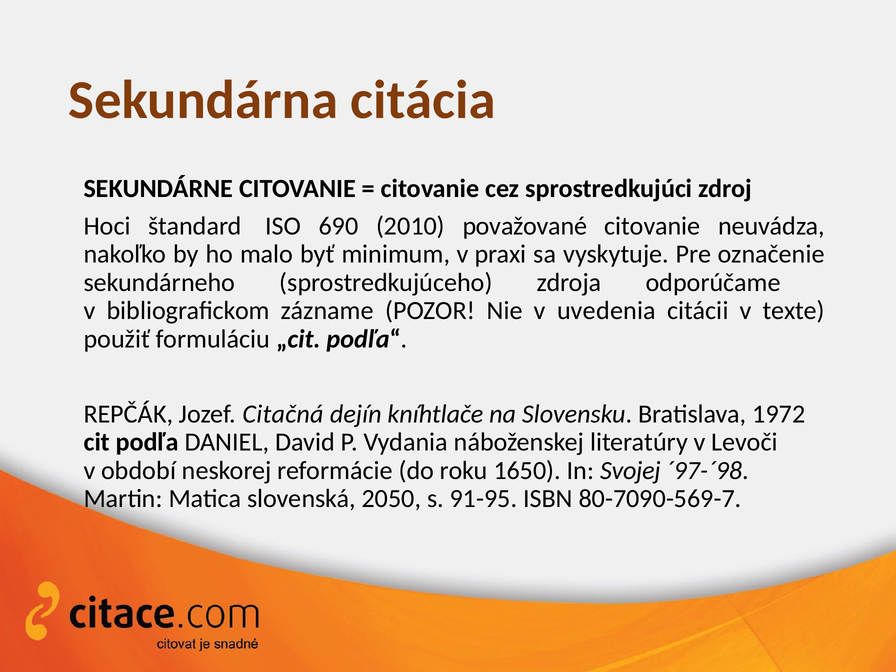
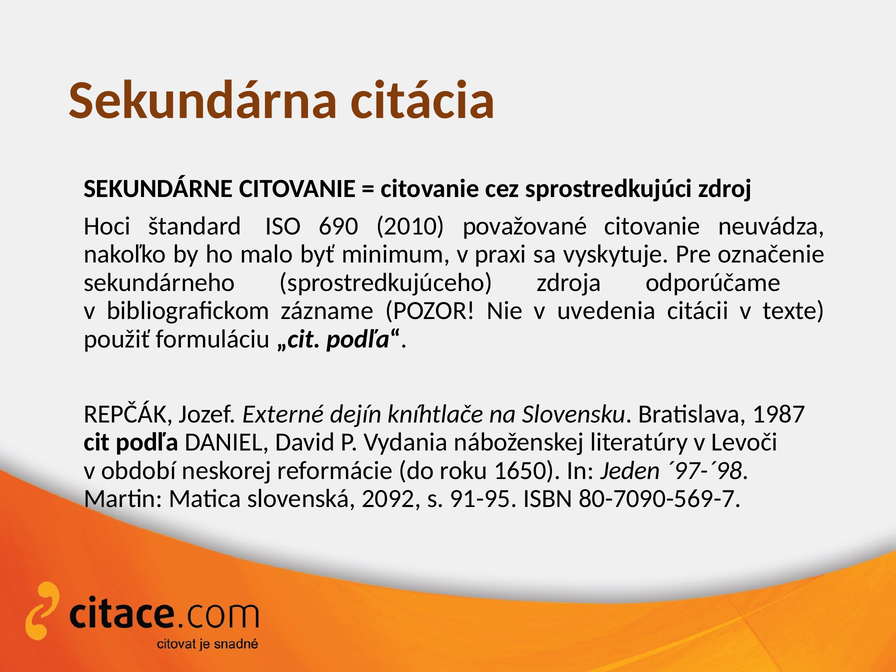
Citačná: Citačná -> Externé (283, 414)
1972: 1972 -> 1987 (779, 414)
Svojej: Svojej -> Jeden (630, 471)
2050: 2050 -> 2092 (391, 499)
